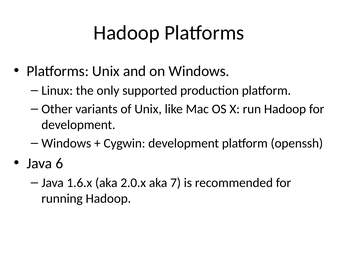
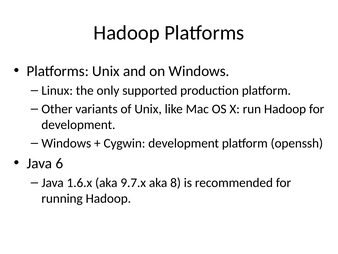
2.0.x: 2.0.x -> 9.7.x (133, 182)
7: 7 -> 8 (176, 182)
